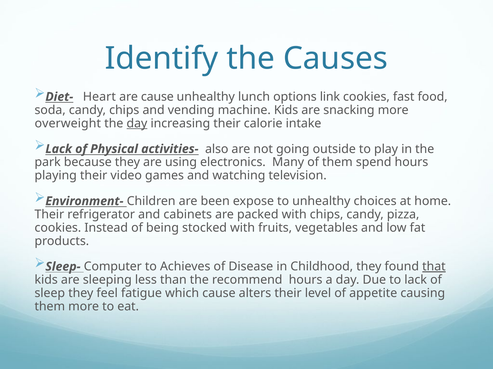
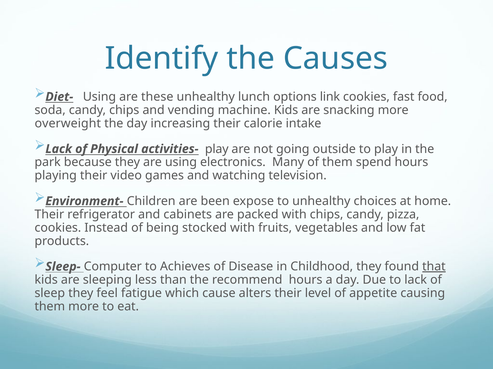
Diet- Heart: Heart -> Using (99, 97)
are cause: cause -> these (157, 97)
day underline: present -> none (137, 124)
activities- also: also -> play (217, 149)
